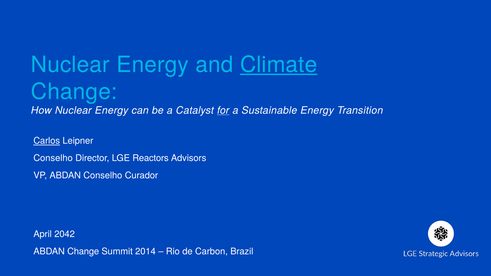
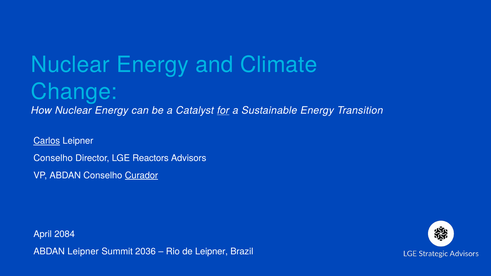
Climate underline: present -> none (279, 65)
Curador underline: none -> present (141, 176)
2042: 2042 -> 2084 (65, 234)
ABDAN Change: Change -> Leipner (83, 252)
2014: 2014 -> 2036 (145, 252)
de Carbon: Carbon -> Leipner (211, 252)
